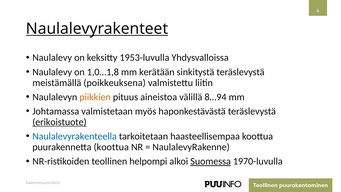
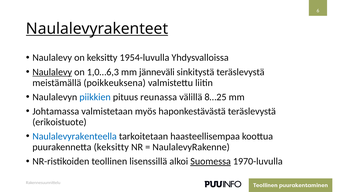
1953-luvulla: 1953-luvulla -> 1954-luvulla (145, 58)
Naulalevy underline: none -> present (52, 72)
1,0…1,8: 1,0…1,8 -> 1,0…6,3 (103, 72)
kerätään: kerätään -> jänneväli (157, 72)
piikkien colour: orange -> blue (95, 97)
aineistoa: aineistoa -> reunassa (159, 97)
8…94: 8…94 -> 8…25 (215, 97)
erikoistuote underline: present -> none (59, 122)
puurakennetta koottua: koottua -> keksitty (111, 147)
helpompi: helpompi -> lisenssillä (148, 161)
